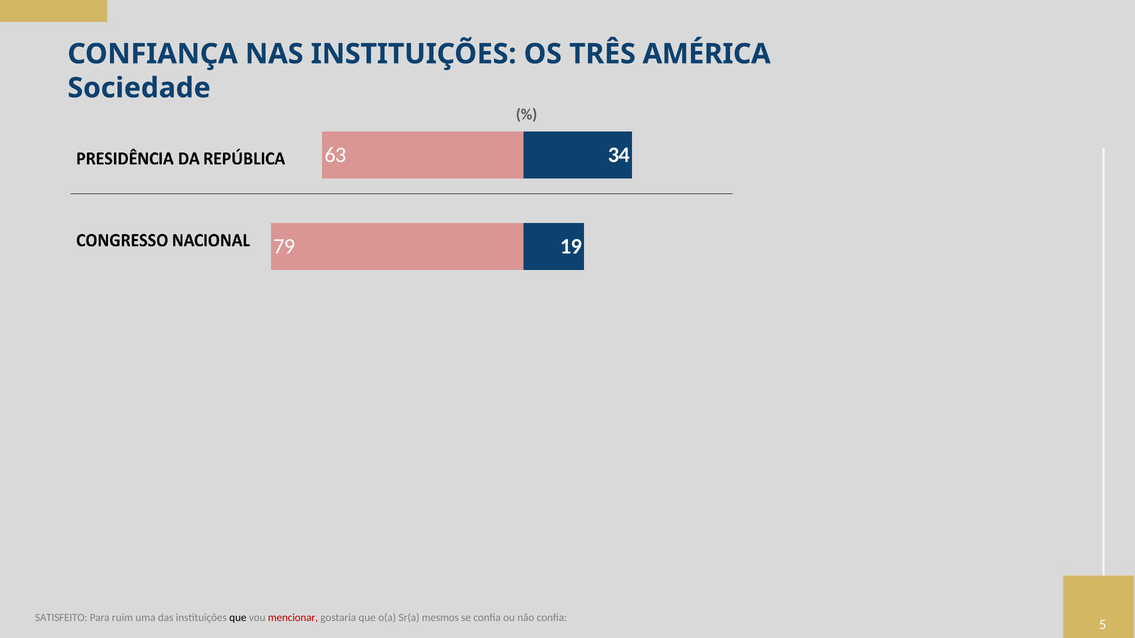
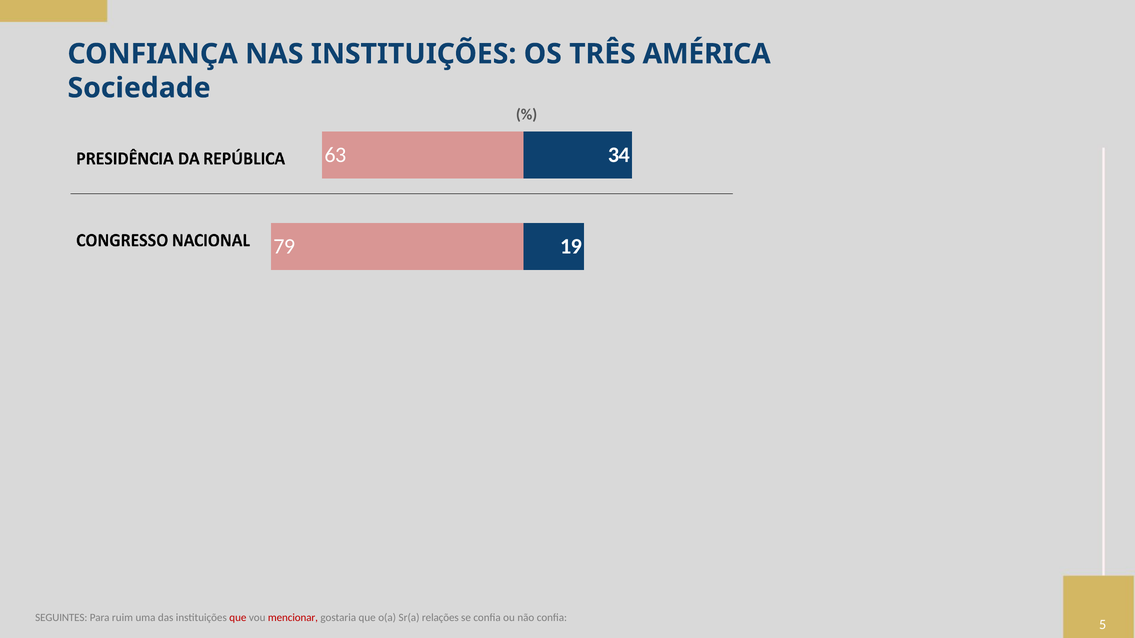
SATISFEITO: SATISFEITO -> SEGUINTES (61, 618)
que colour: black -> red (238, 618)
mesmos: mesmos -> relações (440, 618)
